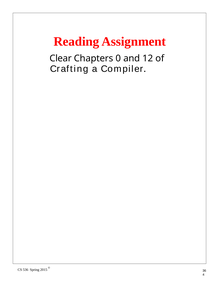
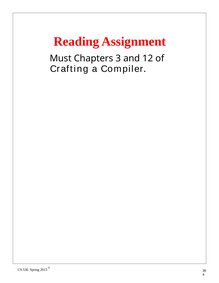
Clear: Clear -> Must (61, 58)
0: 0 -> 3 (118, 58)
